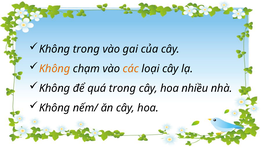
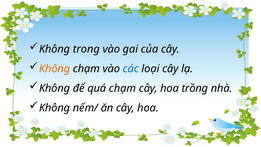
các colour: orange -> blue (131, 69)
quá trong: trong -> chạm (123, 88)
nhiều: nhiều -> trồng (195, 88)
